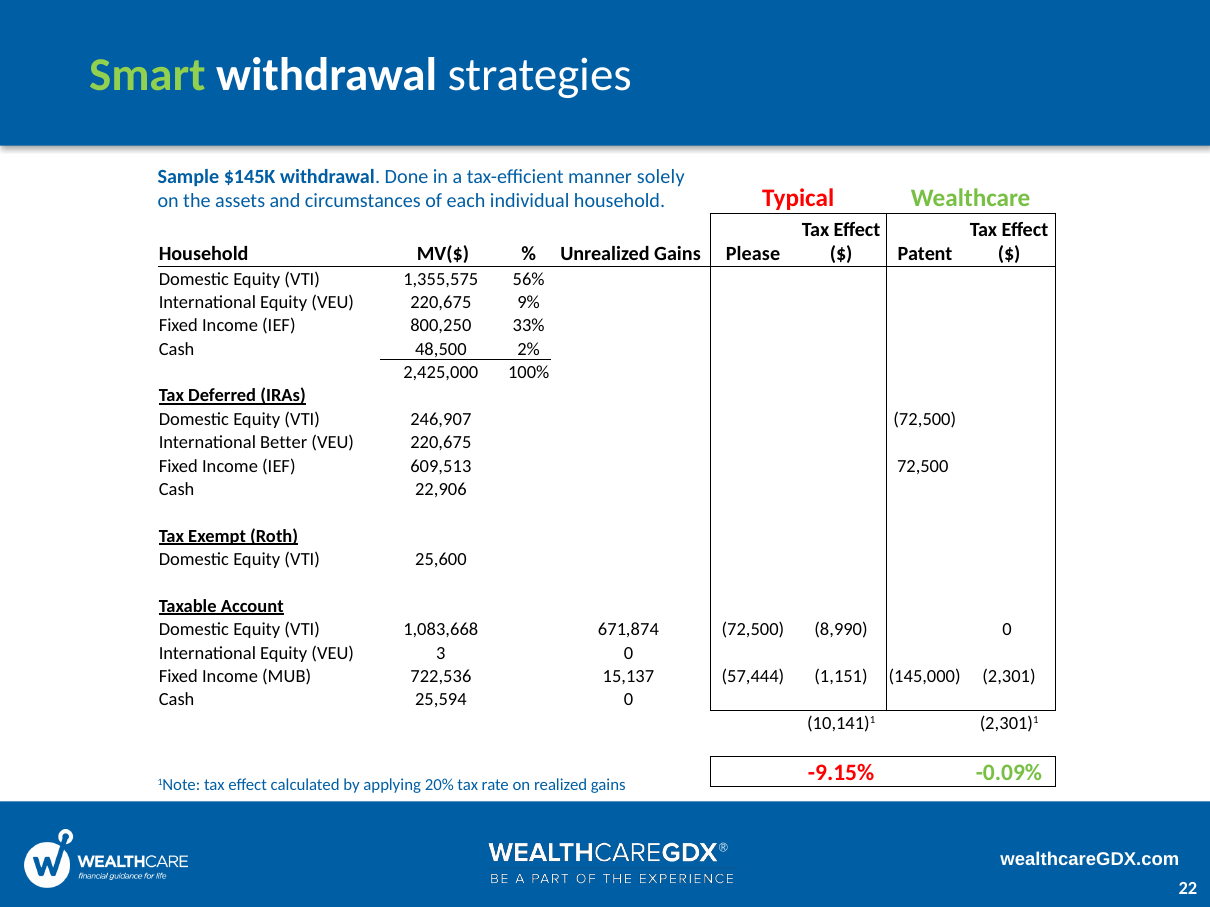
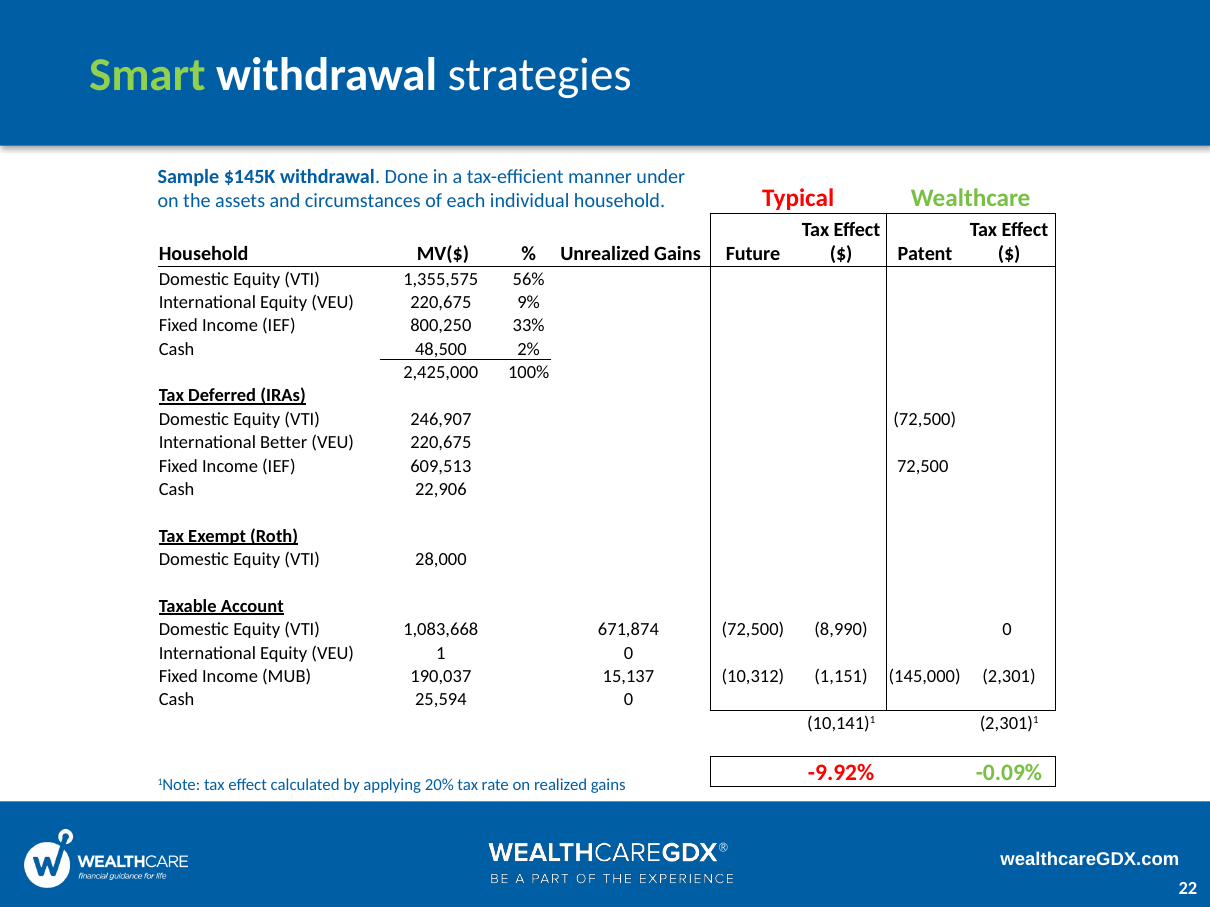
solely: solely -> under (661, 176)
Please: Please -> Future (753, 254)
25,600: 25,600 -> 28,000 (441, 560)
3: 3 -> 1 (441, 653)
722,536: 722,536 -> 190,037 (441, 677)
57,444: 57,444 -> 10,312 (753, 677)
-9.15%: -9.15% -> -9.92% (841, 773)
